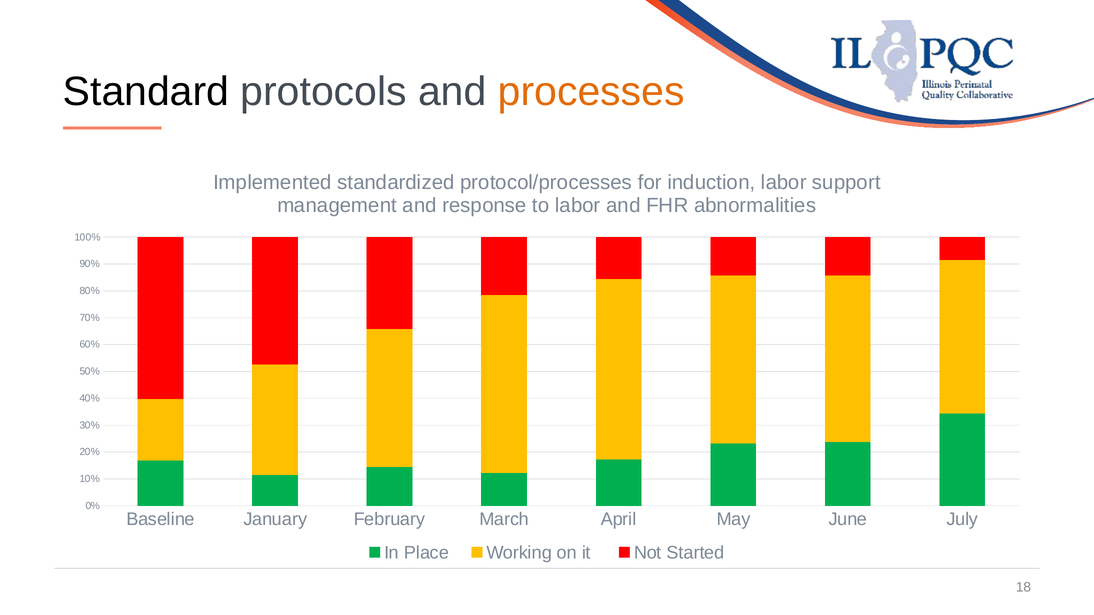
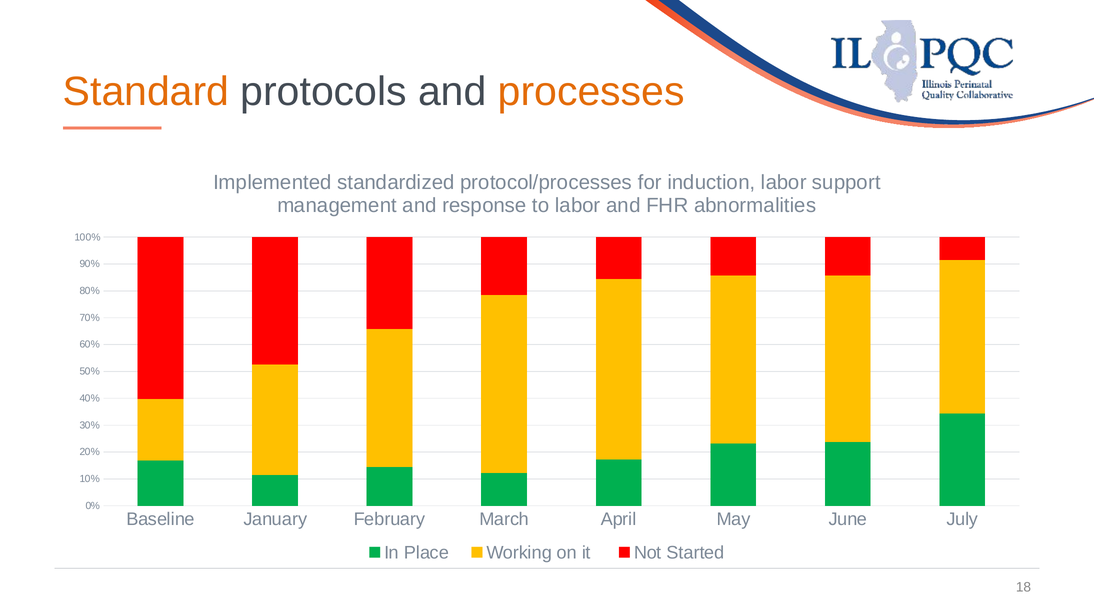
Standard colour: black -> orange (146, 92)
